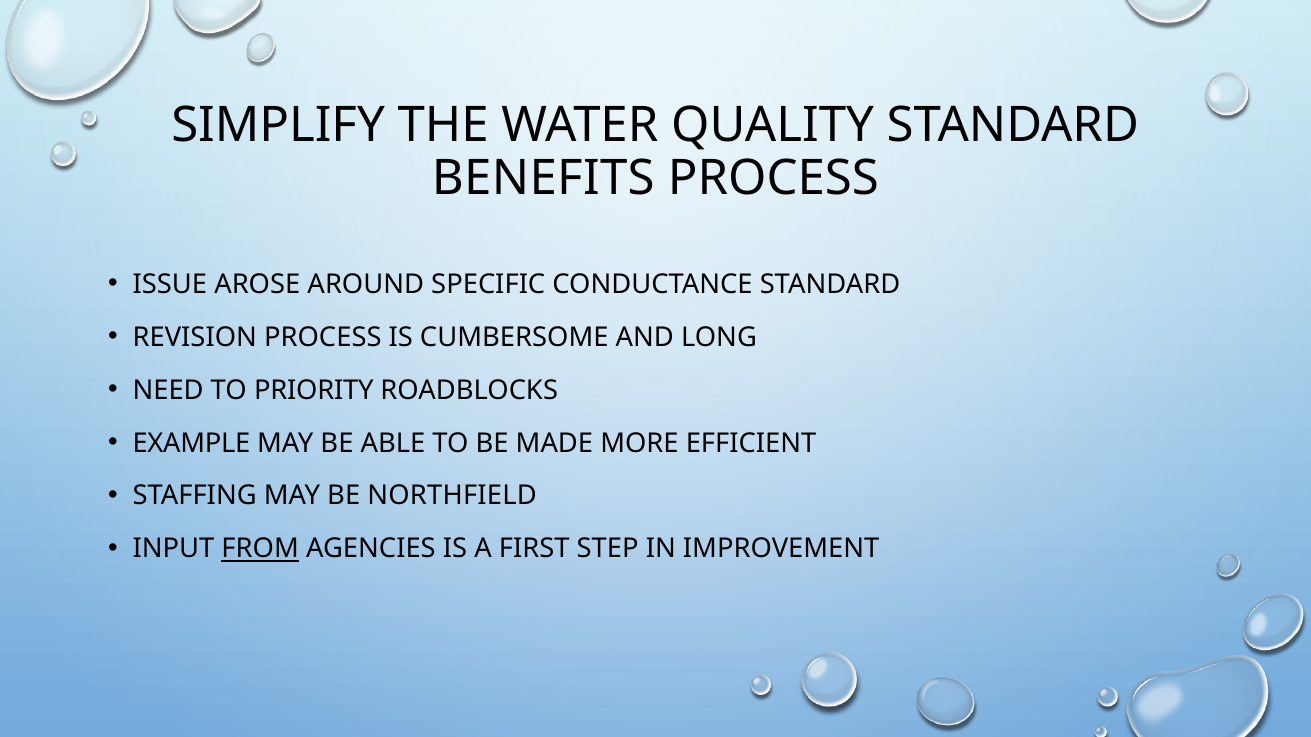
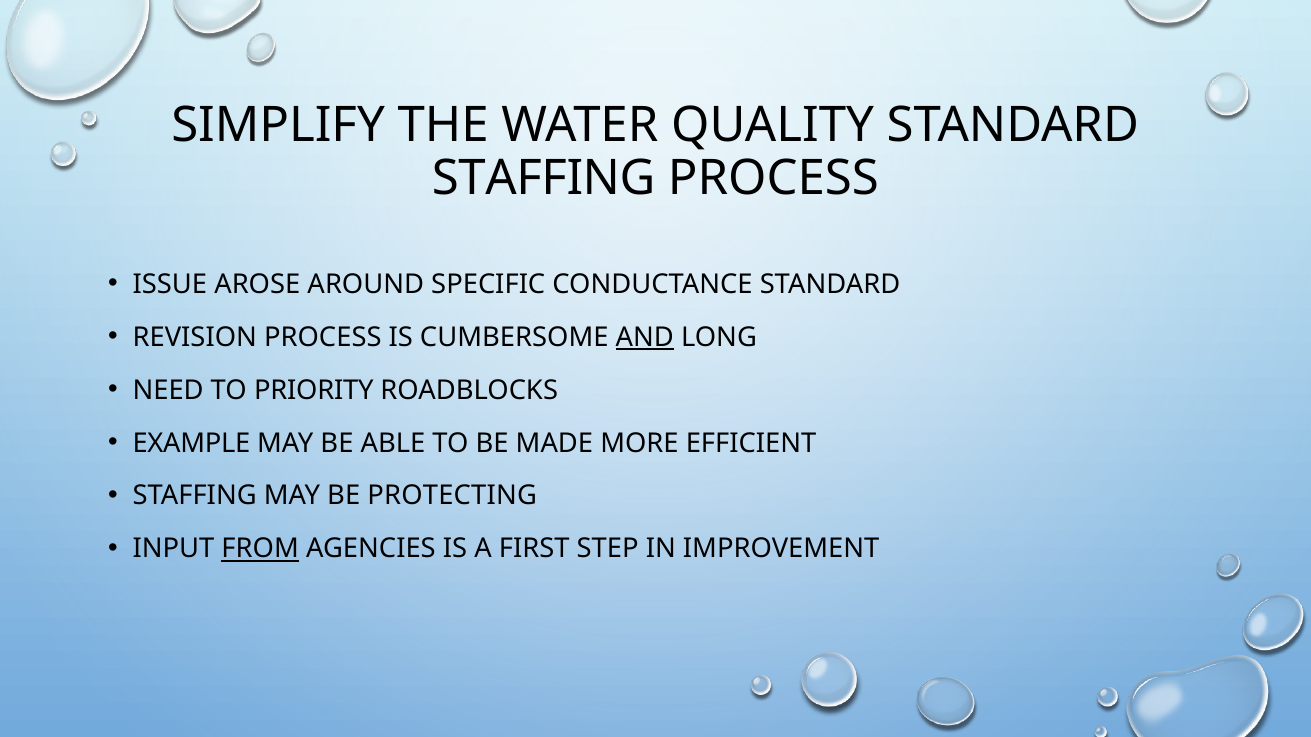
BENEFITS: BENEFITS -> STAFFING (544, 179)
AND underline: none -> present (645, 337)
NORTHFIELD: NORTHFIELD -> PROTECTING (452, 496)
